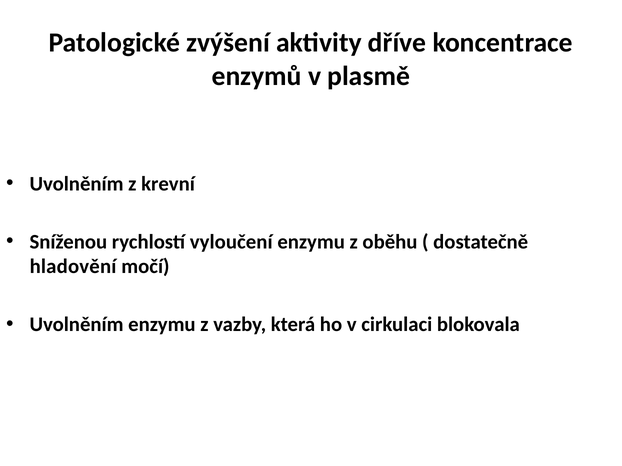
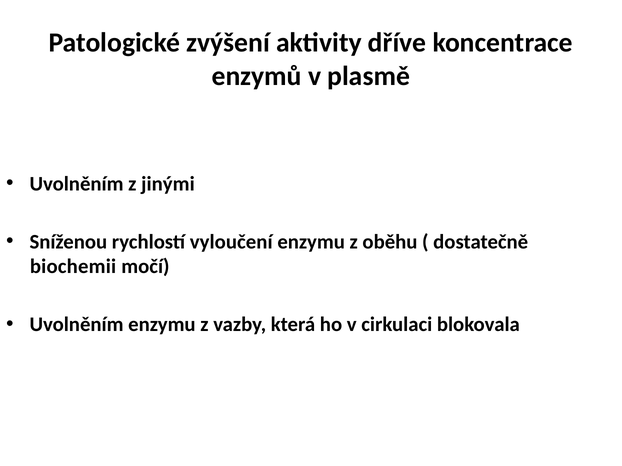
krevní: krevní -> jinými (168, 184)
hladovění: hladovění -> biochemii (73, 267)
